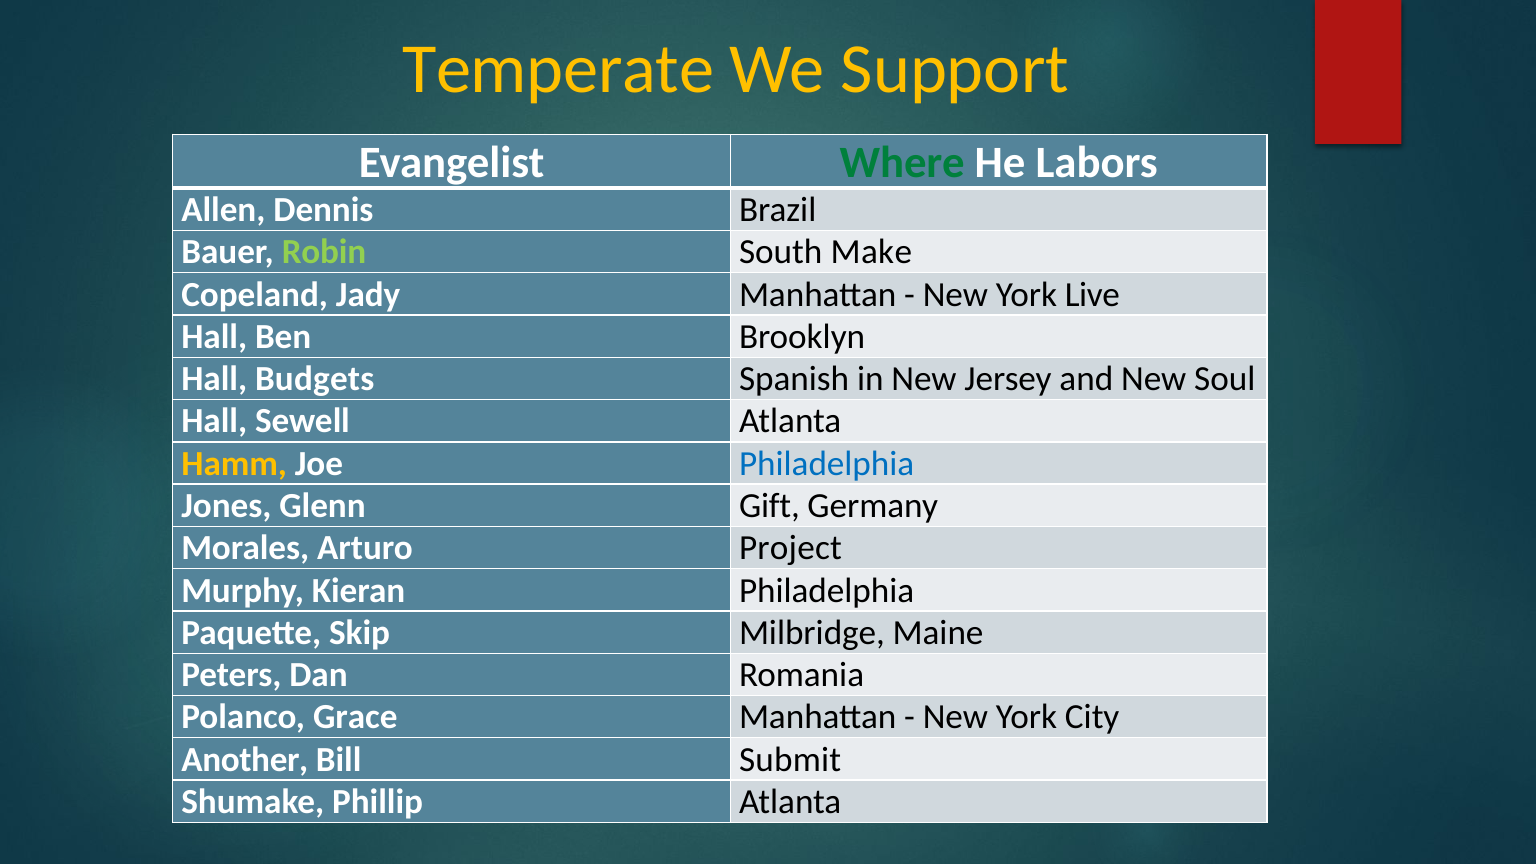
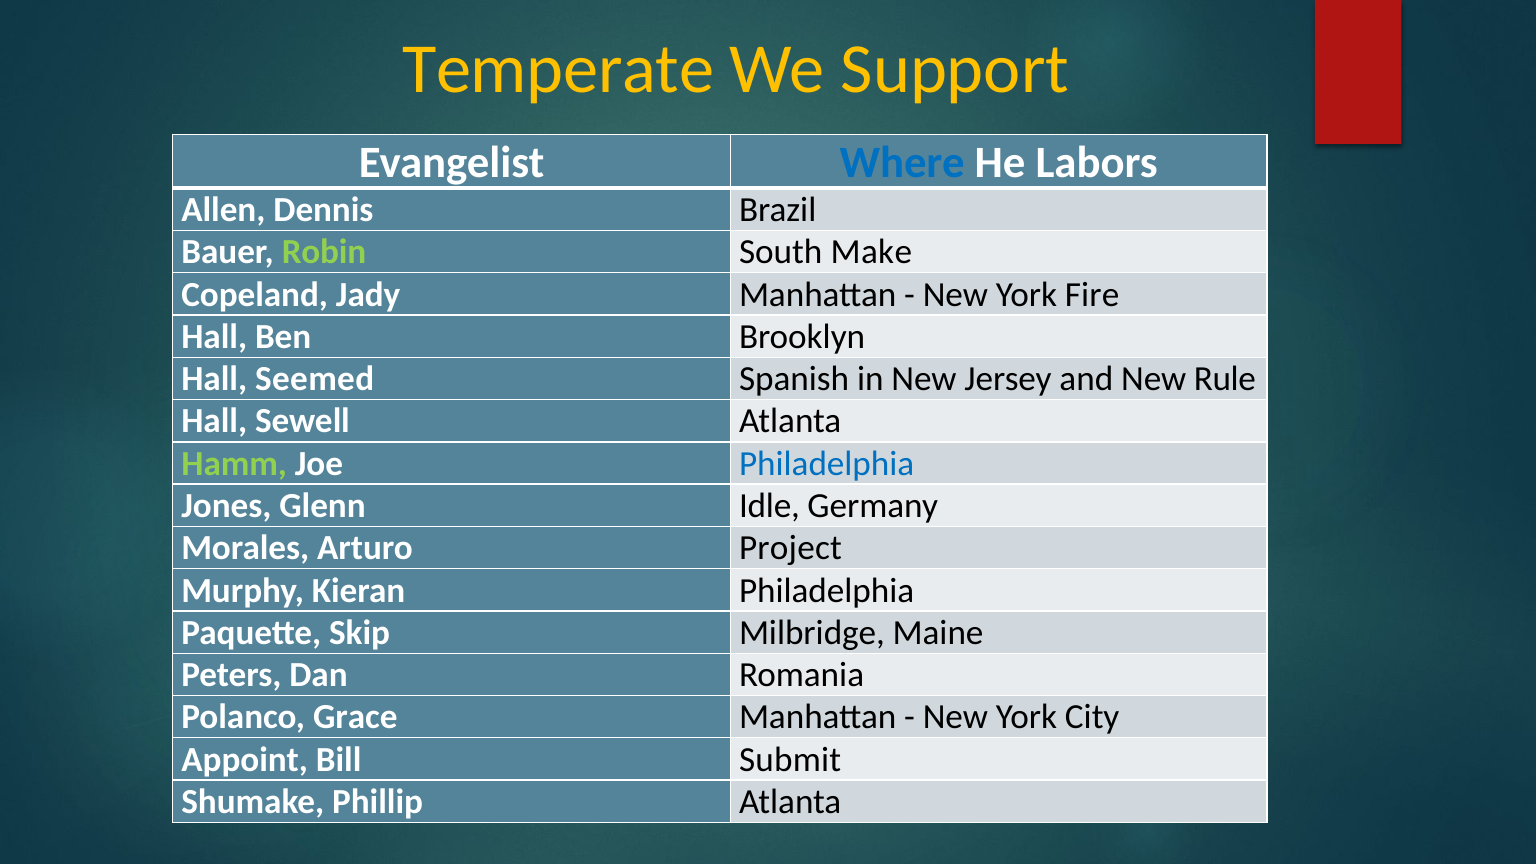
Where colour: green -> blue (902, 162)
Live: Live -> Fire (1092, 295)
Budgets: Budgets -> Seemed (315, 379)
Soul: Soul -> Rule (1225, 379)
Hamm colour: yellow -> light green (234, 464)
Gift: Gift -> Idle (769, 506)
Another: Another -> Appoint (245, 760)
